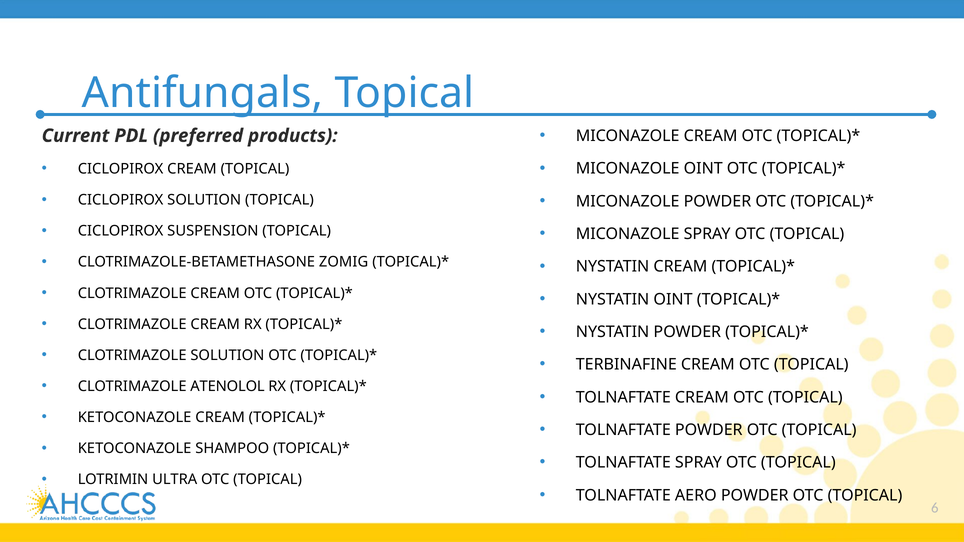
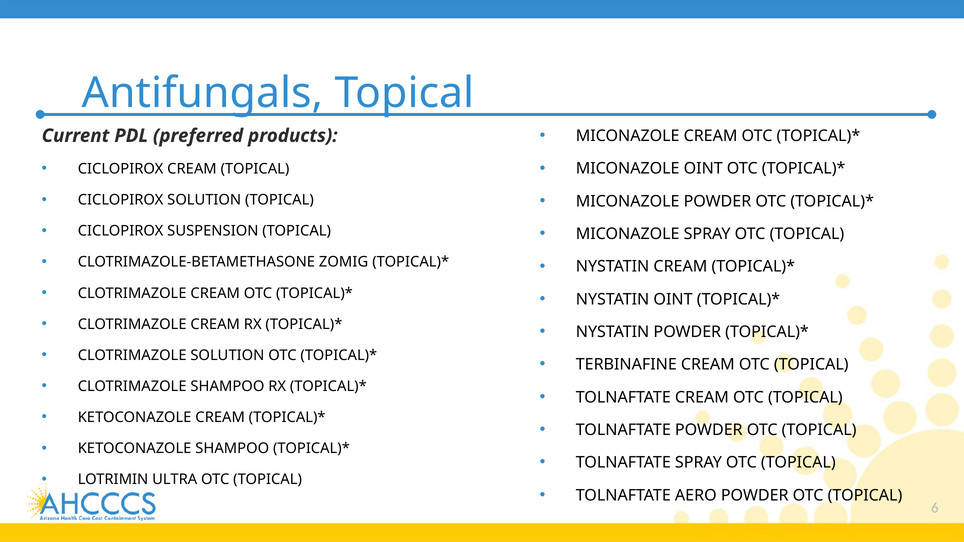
CLOTRIMAZOLE ATENOLOL: ATENOLOL -> SHAMPOO (227, 387)
